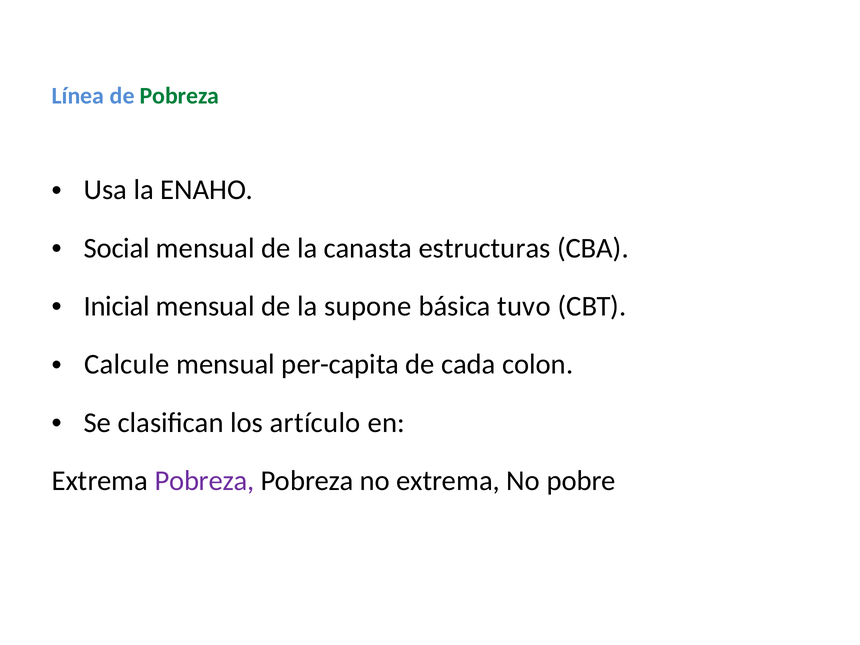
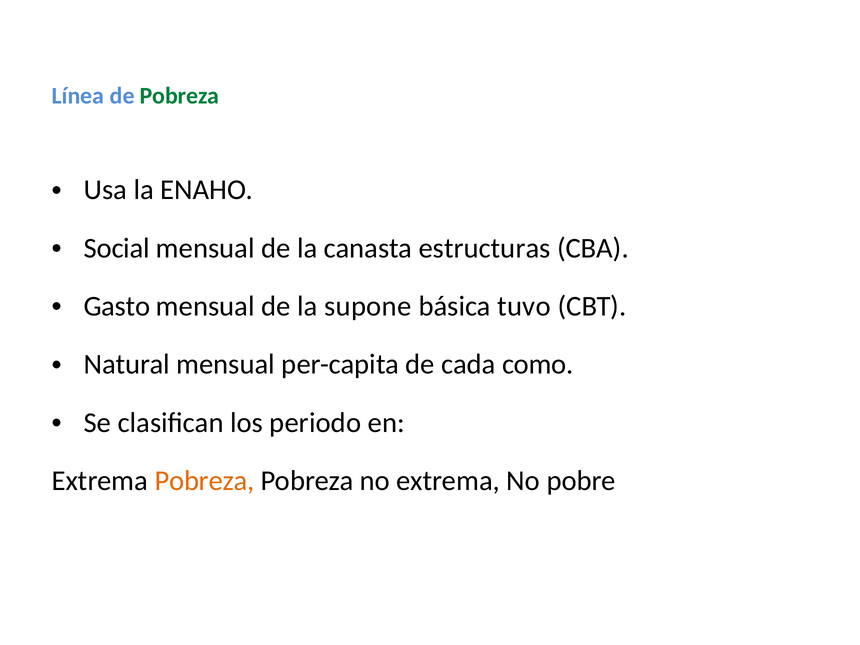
Inicial: Inicial -> Gasto (117, 306)
Calcule: Calcule -> Natural (127, 365)
colon: colon -> como (538, 365)
artículo: artículo -> periodo (315, 423)
Pobreza colour: purple -> orange (205, 481)
